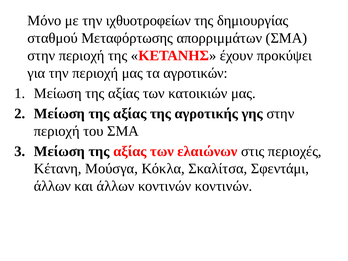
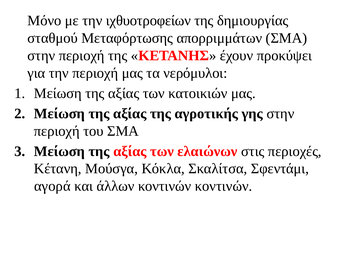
αγροτικών: αγροτικών -> νερόμυλοι (195, 73)
άλλων: άλλων -> αγορά (52, 186)
